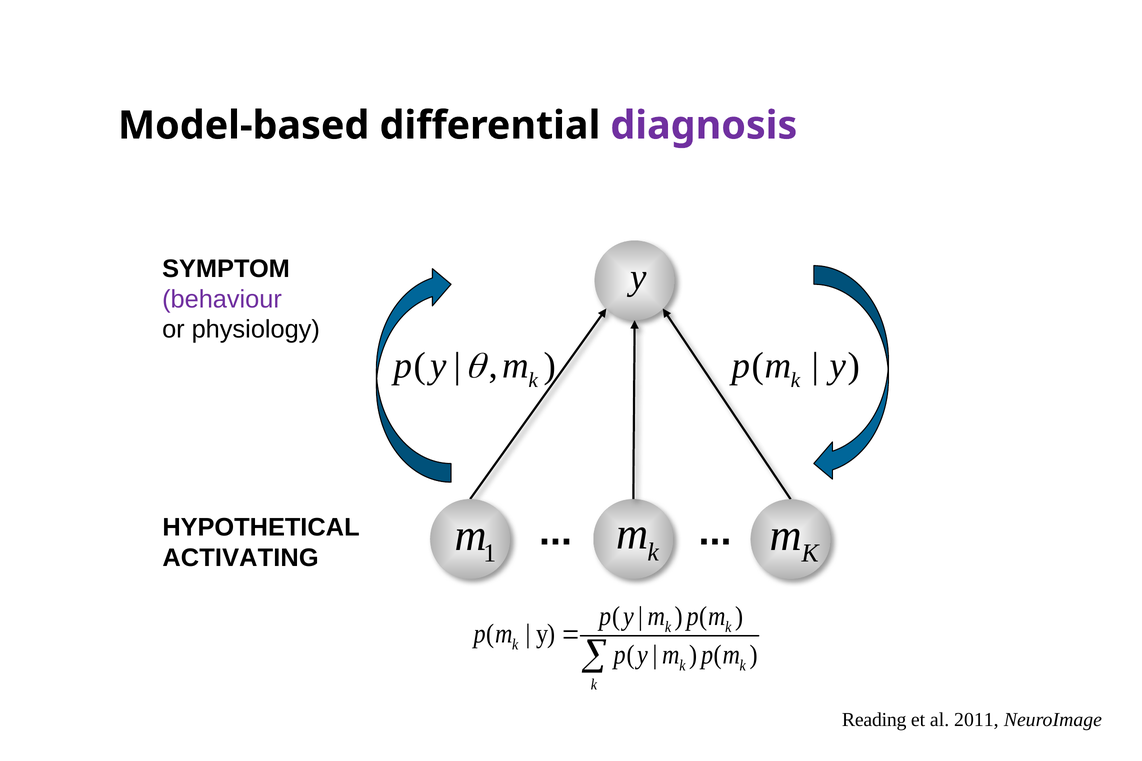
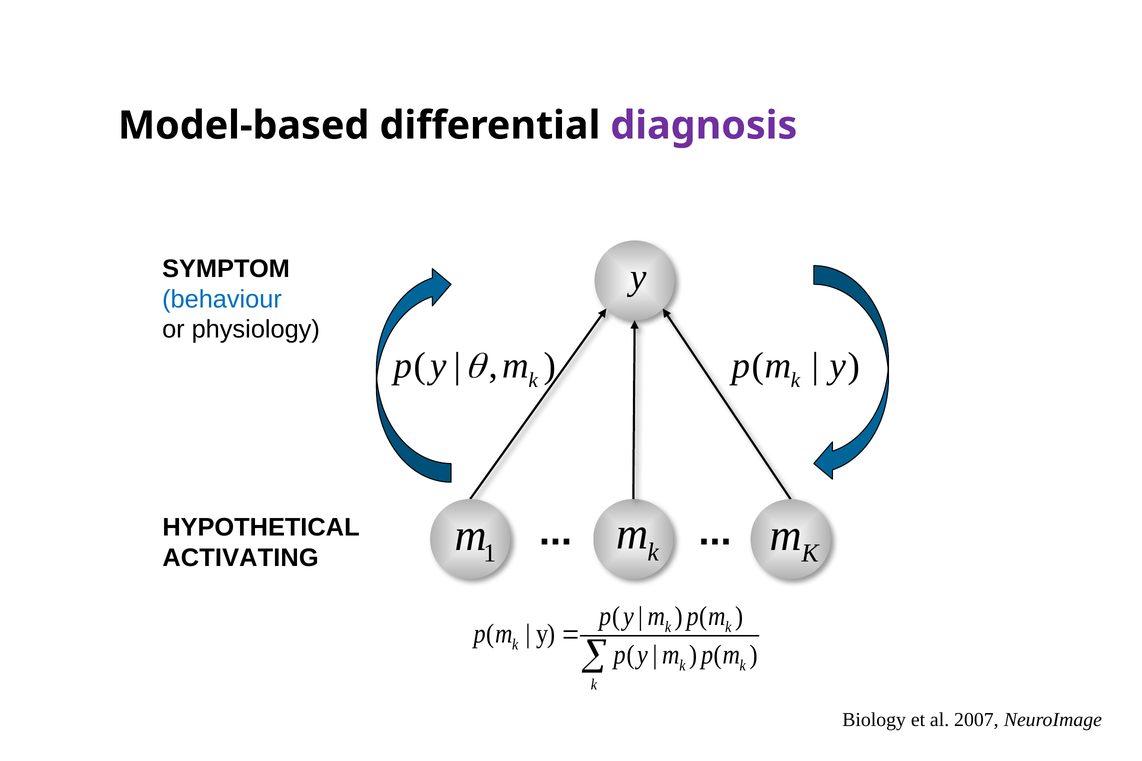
behaviour colour: purple -> blue (222, 299)
Reading: Reading -> Biology (874, 720)
2011: 2011 -> 2007 (976, 720)
